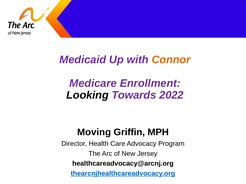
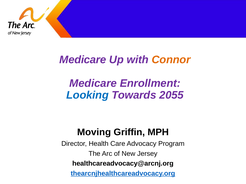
Medicaid: Medicaid -> Medicare (83, 60)
Looking colour: black -> blue (87, 95)
2022: 2022 -> 2055 (172, 95)
